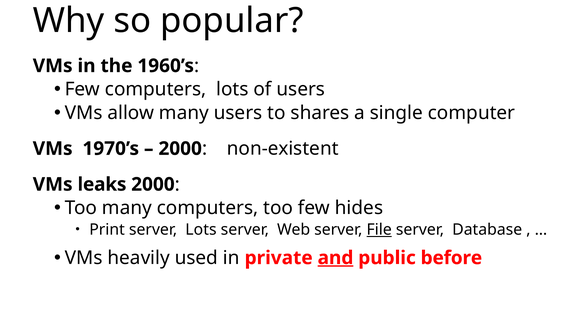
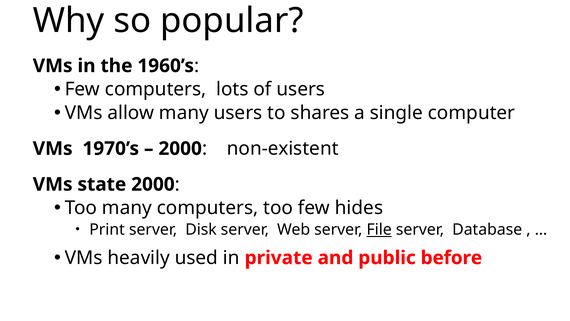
leaks: leaks -> state (102, 184)
server Lots: Lots -> Disk (201, 229)
and underline: present -> none (335, 258)
